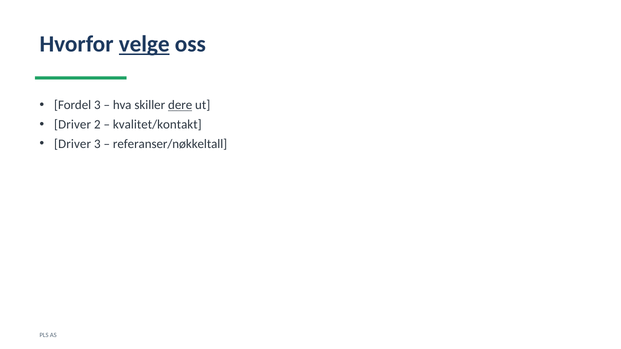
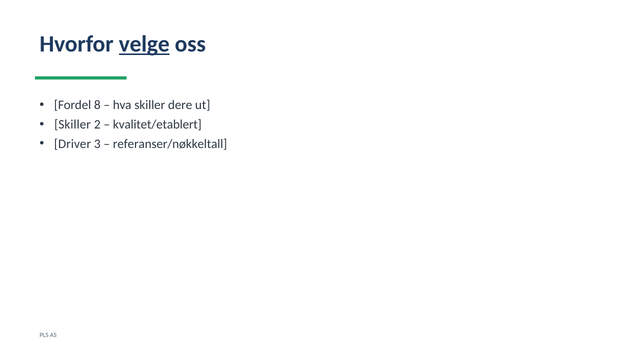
Fordel 3: 3 -> 8 (97, 105)
dere underline: present -> none (180, 105)
Driver: Driver -> Skiller (73, 125)
kvalitet/kontakt: kvalitet/kontakt -> kvalitet/etablert (157, 125)
